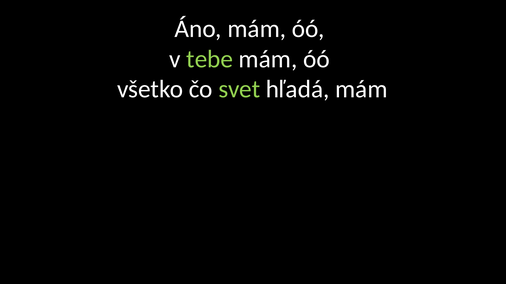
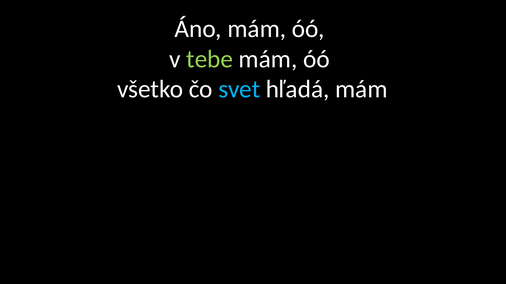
svet colour: light green -> light blue (239, 90)
